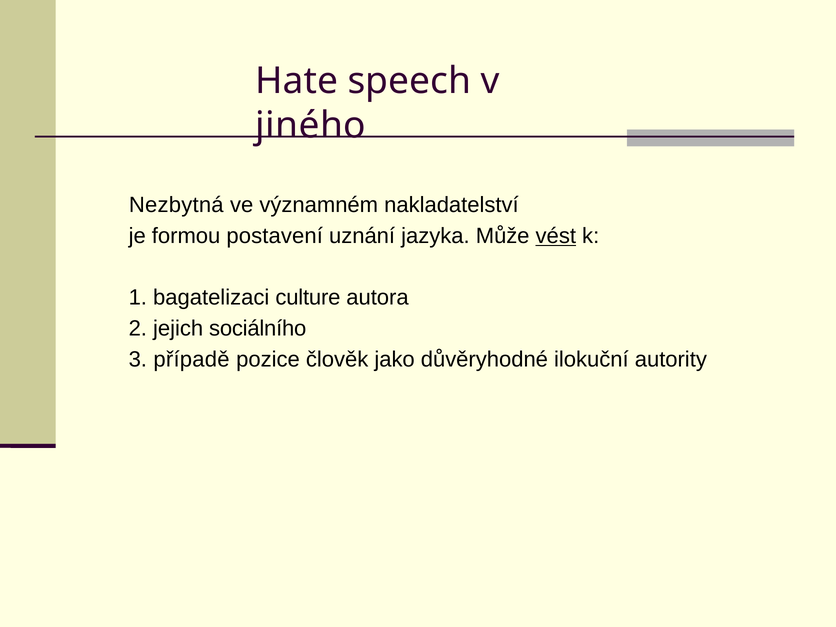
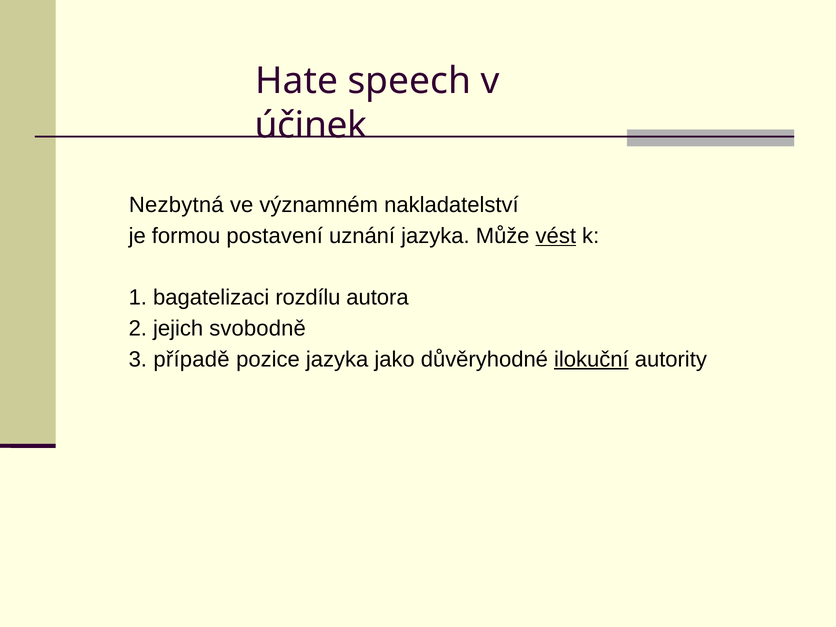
jiného: jiného -> účinek (311, 125)
culture: culture -> rozdílu (308, 298)
sociálního: sociálního -> svobodně (258, 328)
pozice člověk: člověk -> jazyka (337, 359)
ilokuční underline: none -> present (591, 359)
